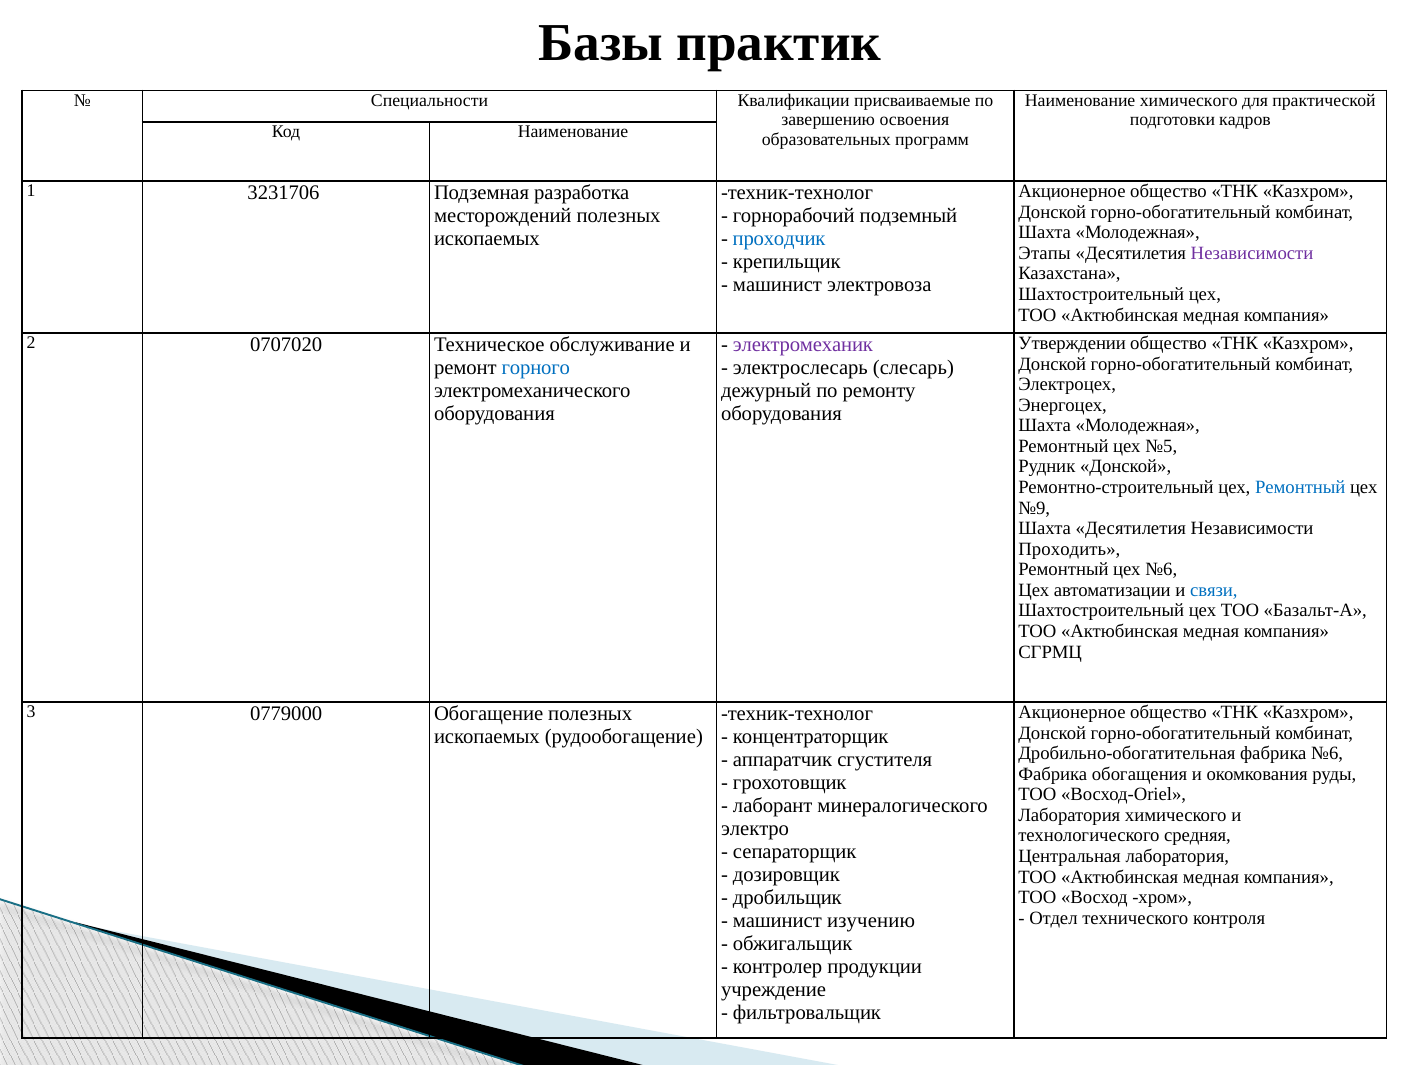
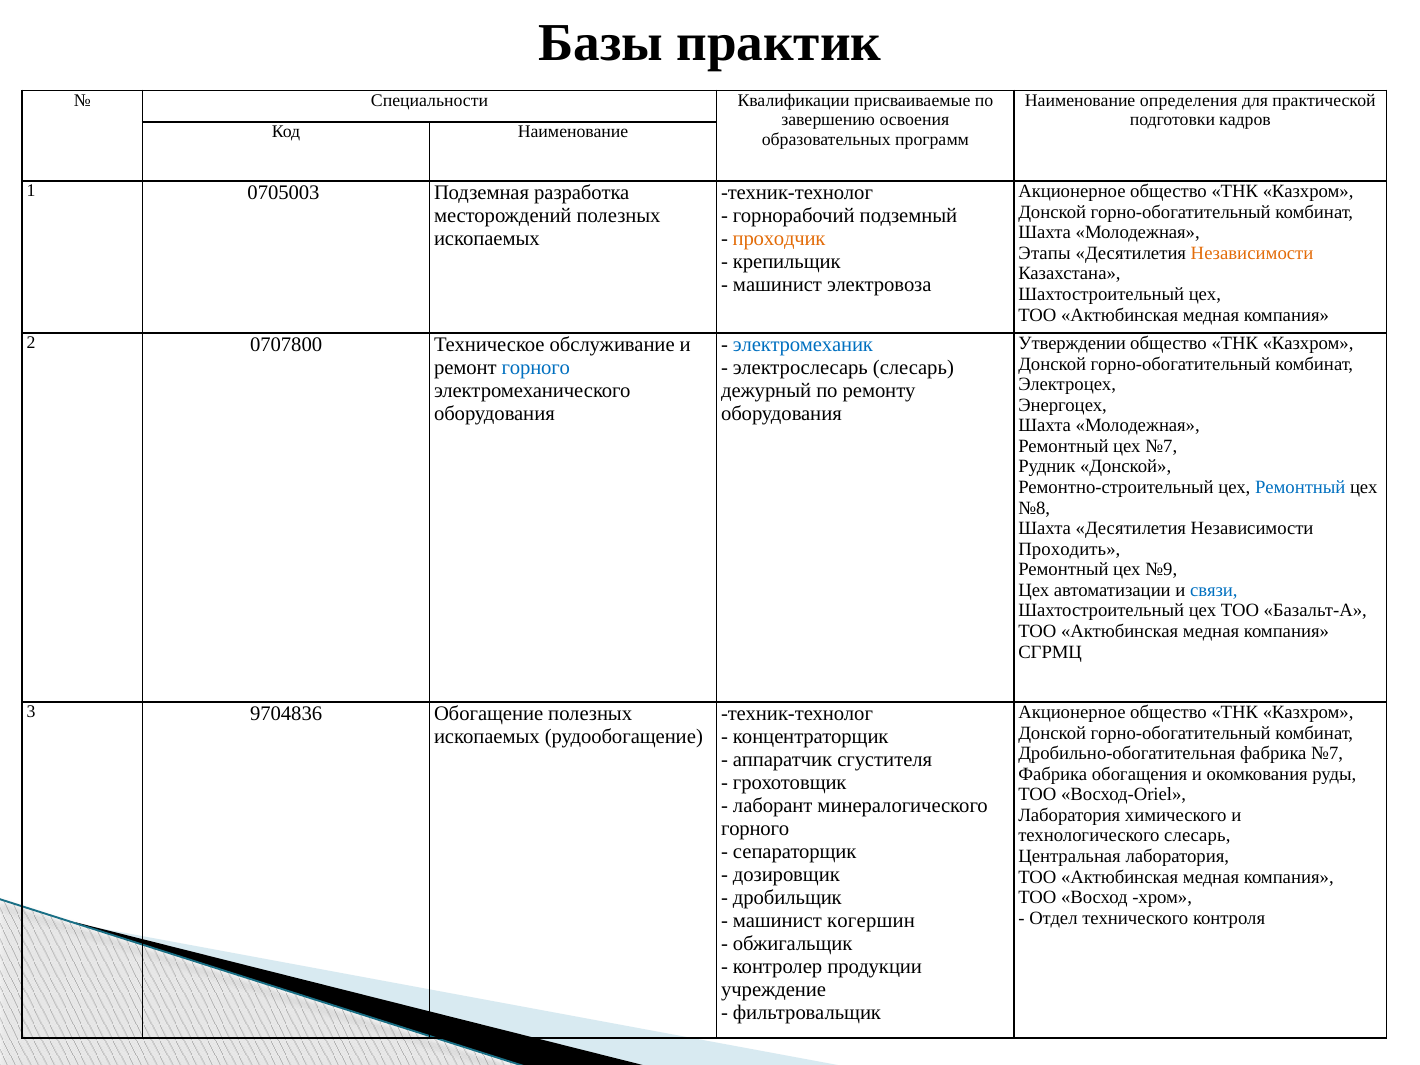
Наименование химического: химического -> определения (1189, 100)
3231706: 3231706 -> 0705003 (284, 193)
проходчик colour: blue -> orange (779, 239)
Независимости colour: purple -> orange (1252, 253)
0707020: 0707020 -> 0707800 (286, 345)
электромеханик colour: purple -> blue (803, 345)
цех №5: №5 -> №7 (1161, 446)
№9: №9 -> №8 (1034, 508)
цех №6: №6 -> №9 (1161, 570)
0779000: 0779000 -> 9704836 (286, 714)
фабрика №6: №6 -> №7 (1327, 753)
электро: электро -> горного (755, 828)
технологического средняя: средняя -> слесарь (1197, 836)
изучению: изучению -> когершин (871, 920)
